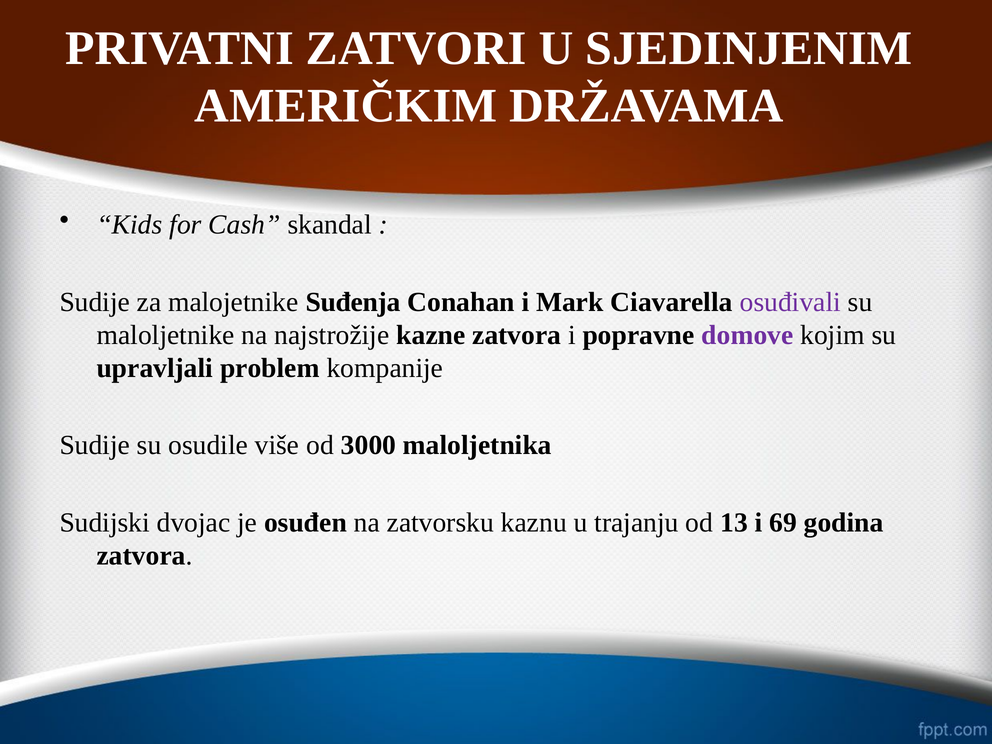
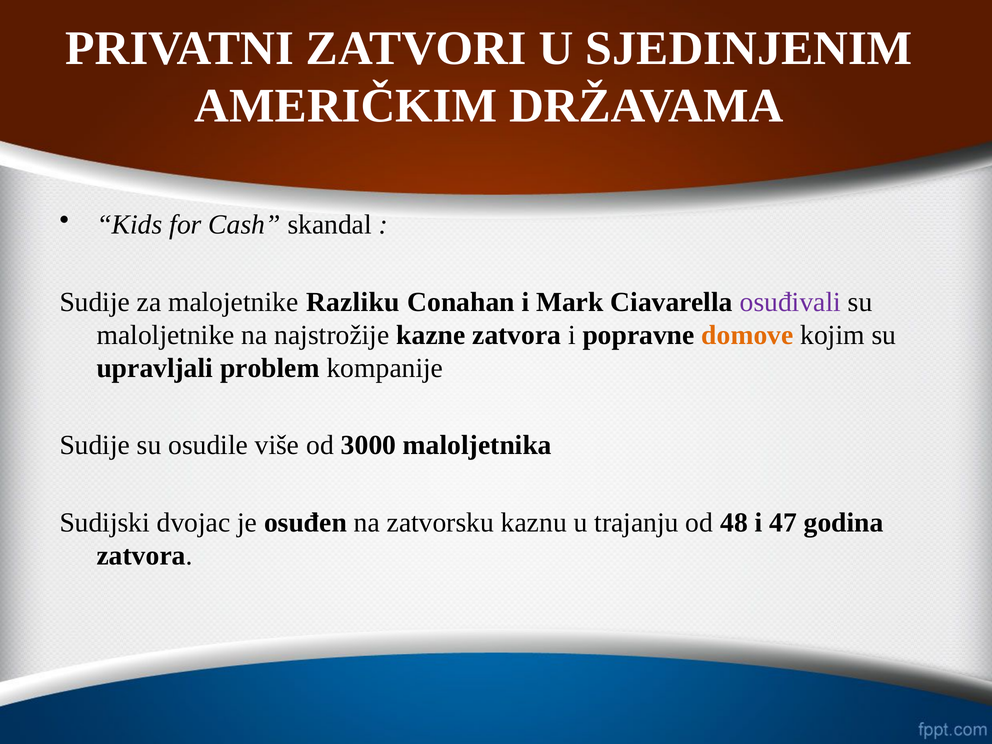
Suđenja: Suđenja -> Razliku (353, 302)
domove colour: purple -> orange (747, 335)
13: 13 -> 48 (734, 522)
69: 69 -> 47 (783, 522)
